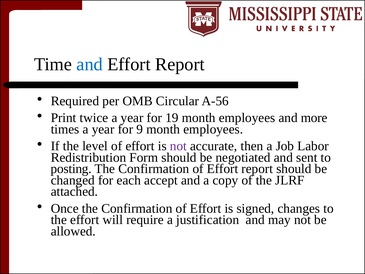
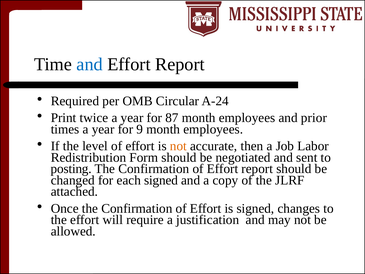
A-56: A-56 -> A-24 (215, 101)
19: 19 -> 87 (172, 118)
more: more -> prior (314, 118)
not colour: purple -> orange (178, 146)
each accept: accept -> signed (161, 180)
